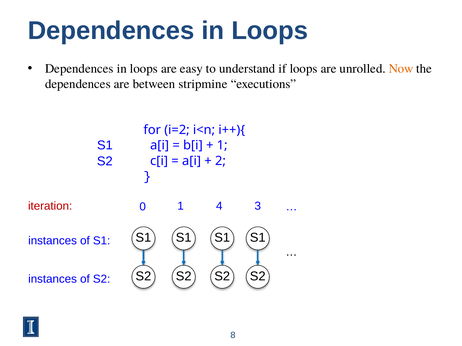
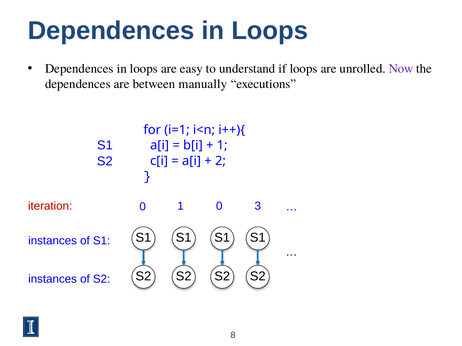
Now colour: orange -> purple (401, 69)
stripmine: stripmine -> manually (203, 84)
i=2: i=2 -> i=1 (177, 130)
1 4: 4 -> 0 (219, 206)
